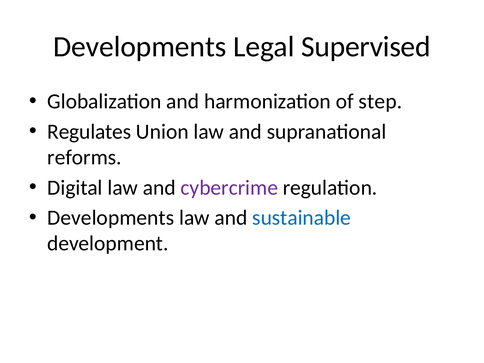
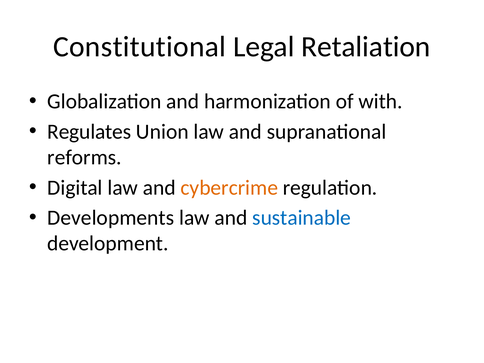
Developments: Developments -> Constitutional (140, 47)
Supervised: Supervised -> Retaliation (366, 47)
step: step -> with (381, 102)
cybercrime colour: purple -> orange (229, 188)
